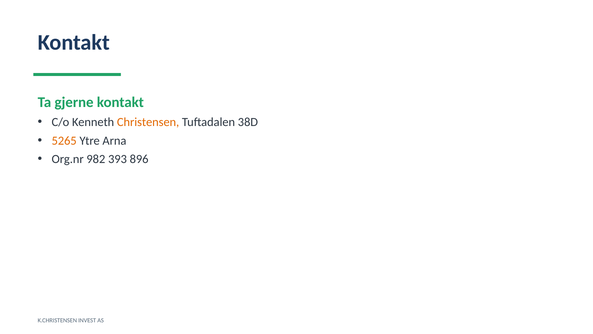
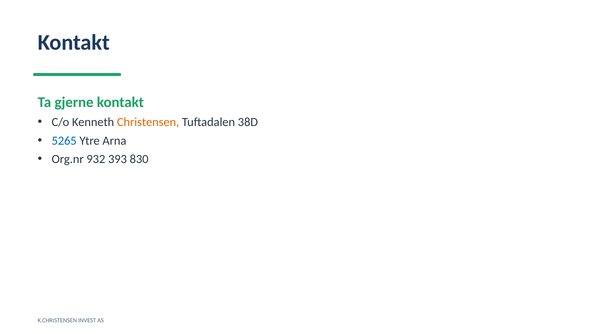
5265 colour: orange -> blue (64, 140)
982: 982 -> 932 (96, 159)
896: 896 -> 830 (139, 159)
